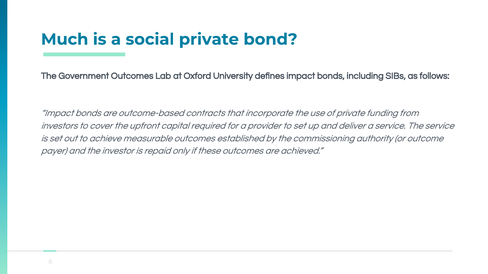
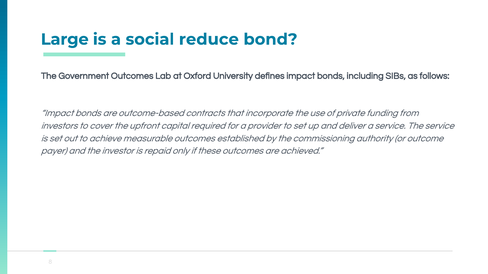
Much: Much -> Large (65, 39)
social private: private -> reduce (209, 39)
